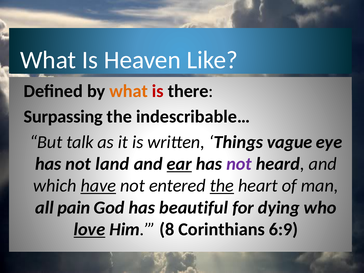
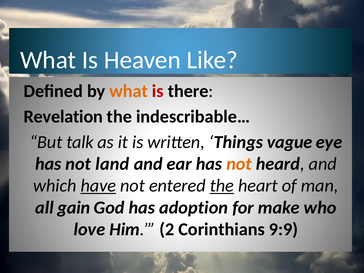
Surpassing: Surpassing -> Revelation (63, 117)
ear underline: present -> none (179, 164)
not colour: purple -> orange (239, 164)
pain: pain -> gain (74, 208)
beautiful: beautiful -> adoption (194, 208)
dying: dying -> make (279, 208)
love underline: present -> none (89, 229)
8: 8 -> 2 (167, 229)
6:9: 6:9 -> 9:9 (283, 229)
